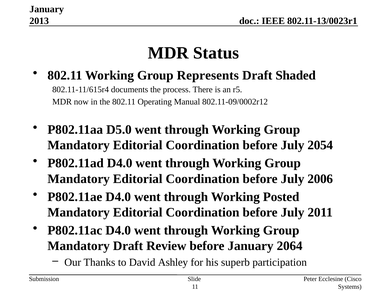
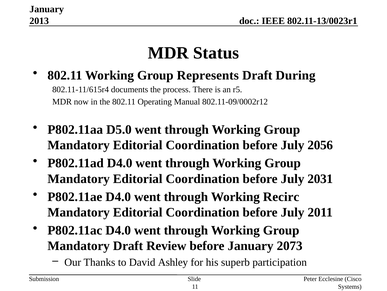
Shaded: Shaded -> During (296, 75)
2054: 2054 -> 2056 (320, 145)
2006: 2006 -> 2031 (320, 178)
Posted: Posted -> Recirc (281, 196)
2064: 2064 -> 2073 (290, 245)
